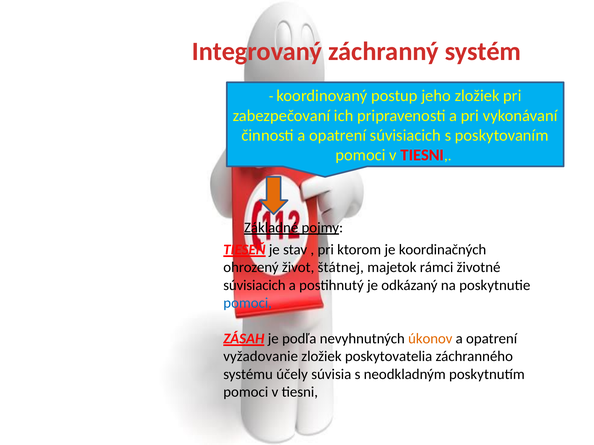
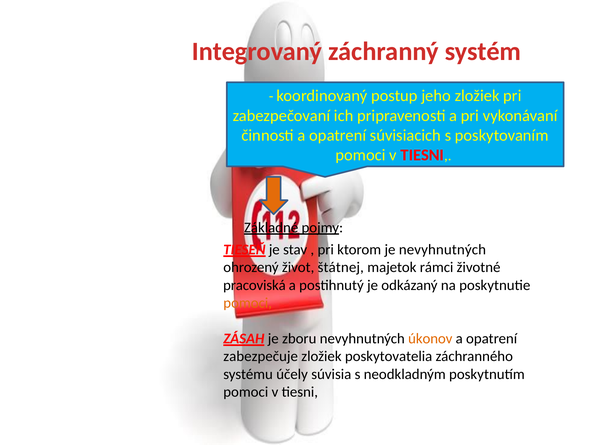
je koordinačných: koordinačných -> nevyhnutných (442, 250)
súvisiacich: súvisiacich -> pracoviská (254, 286)
pomoci colour: blue -> orange (248, 303)
podľa: podľa -> zboru (299, 339)
vyžadovanie: vyžadovanie -> zabezpečuje (261, 357)
